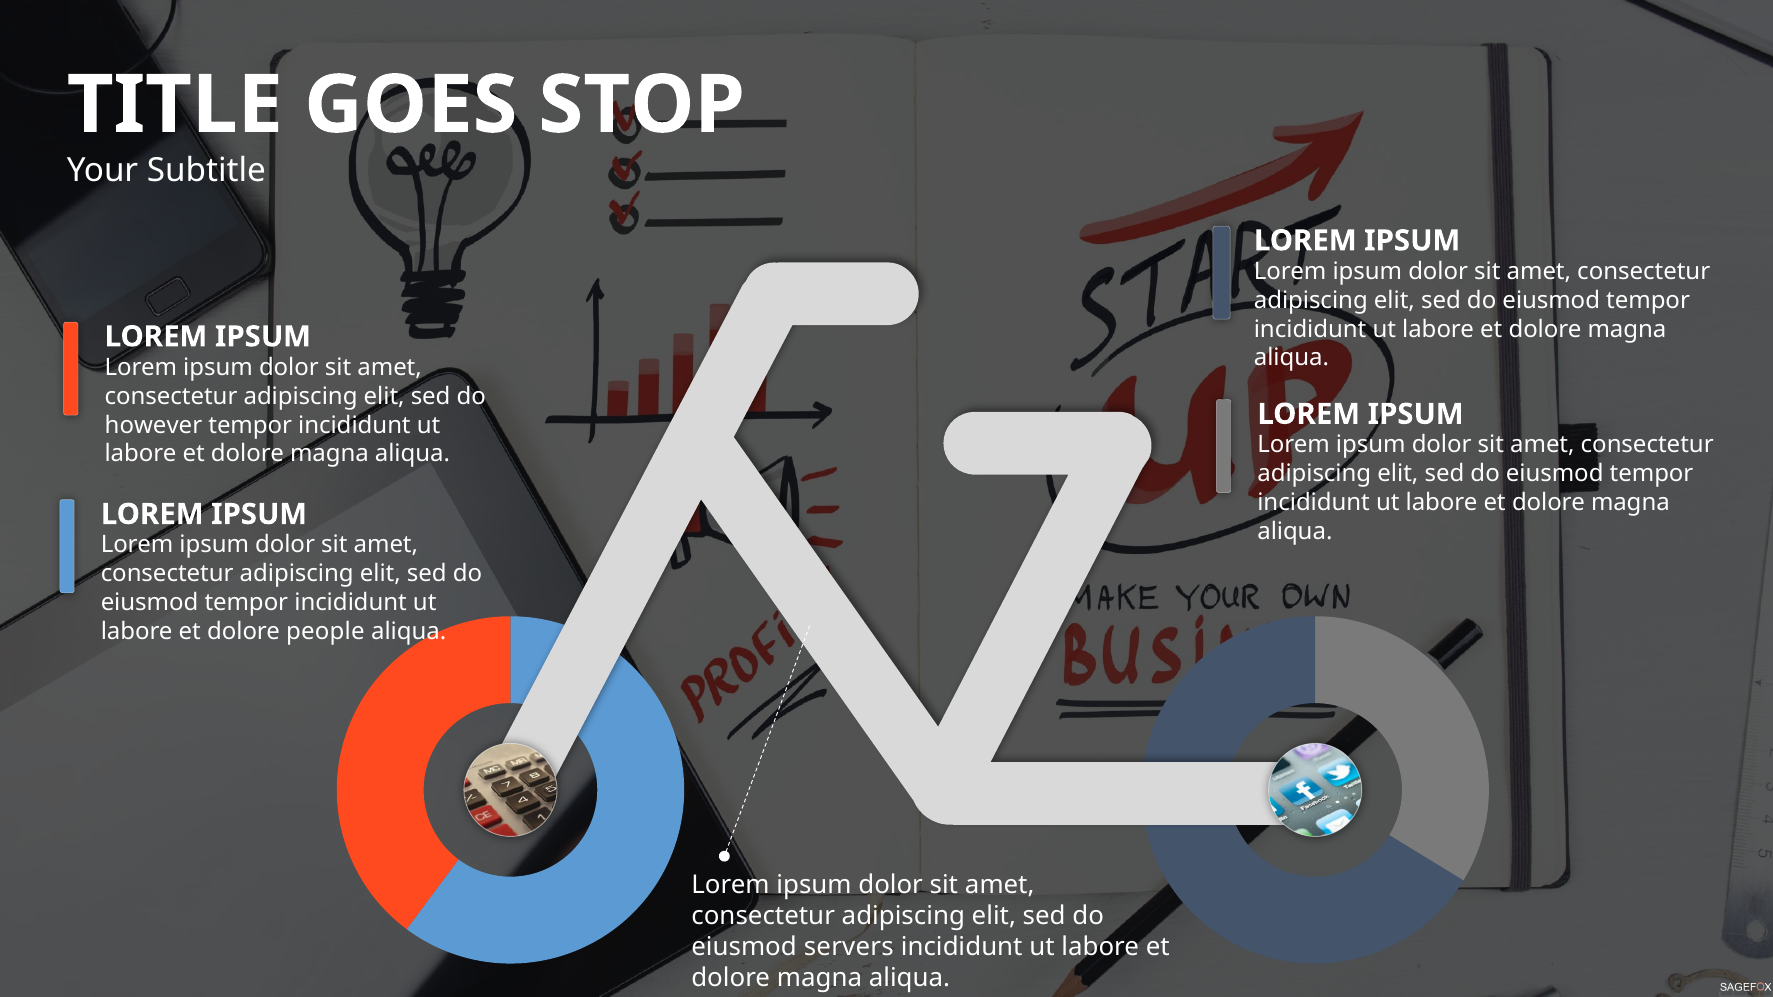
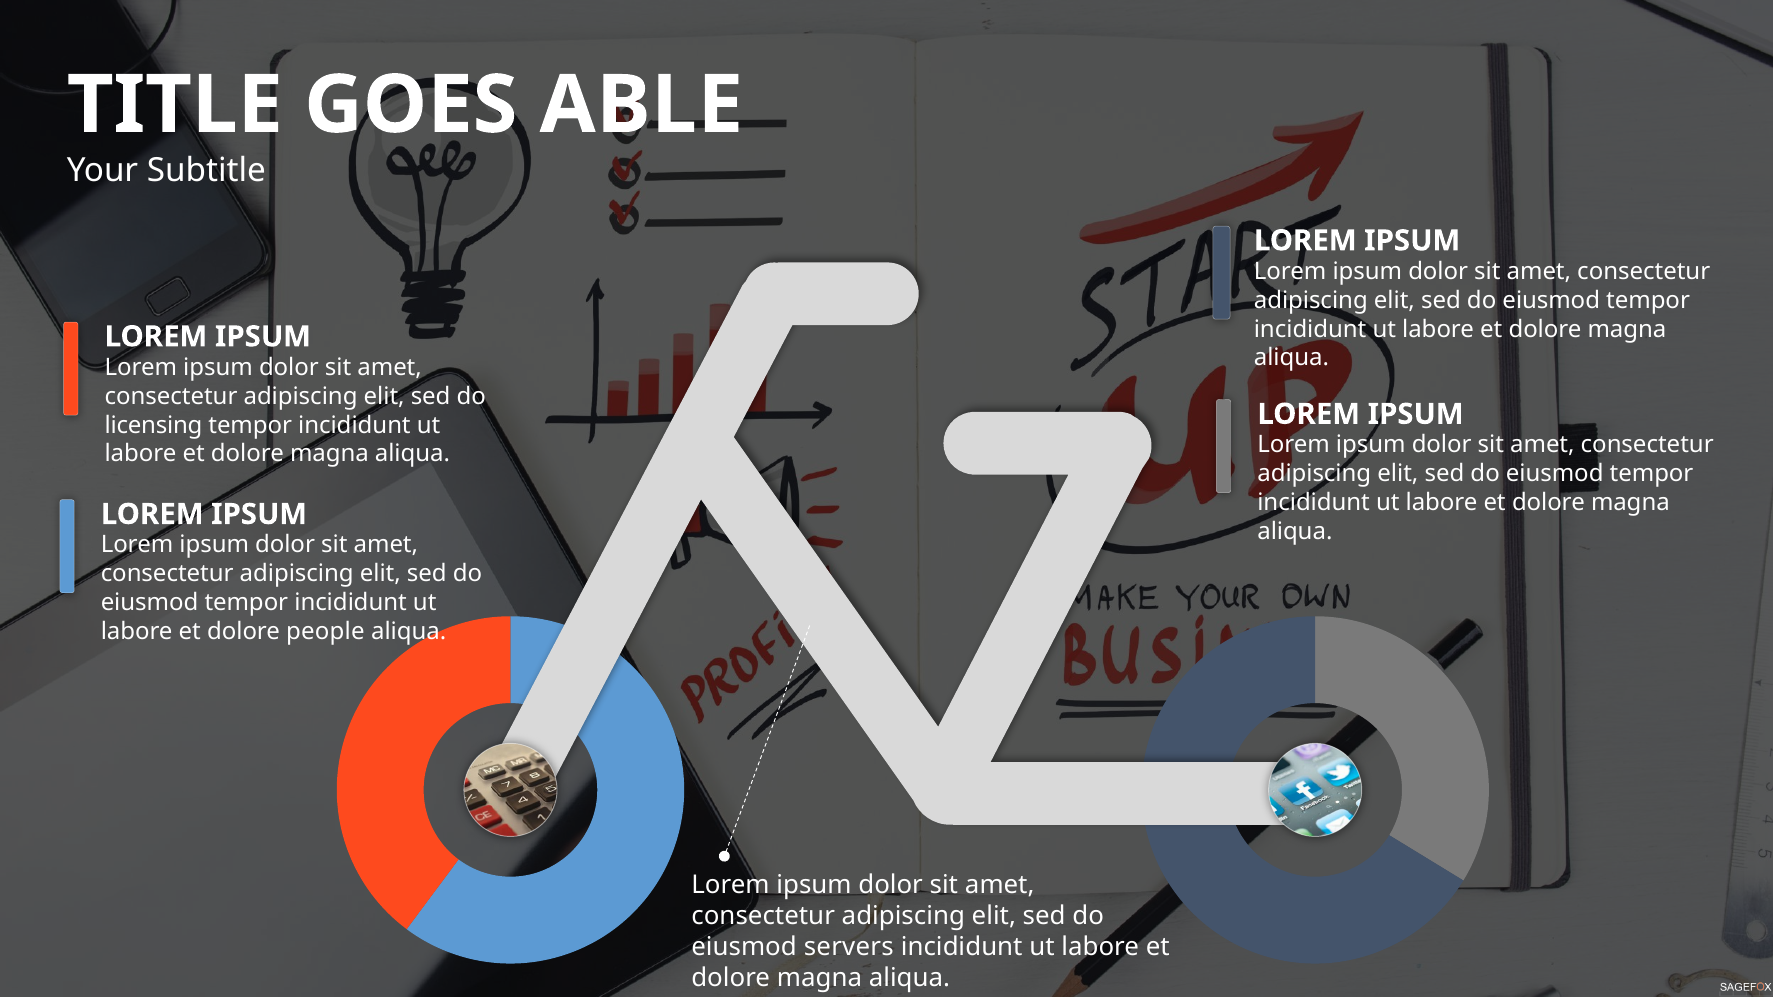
STOP: STOP -> ABLE (641, 105)
however: however -> licensing (154, 425)
